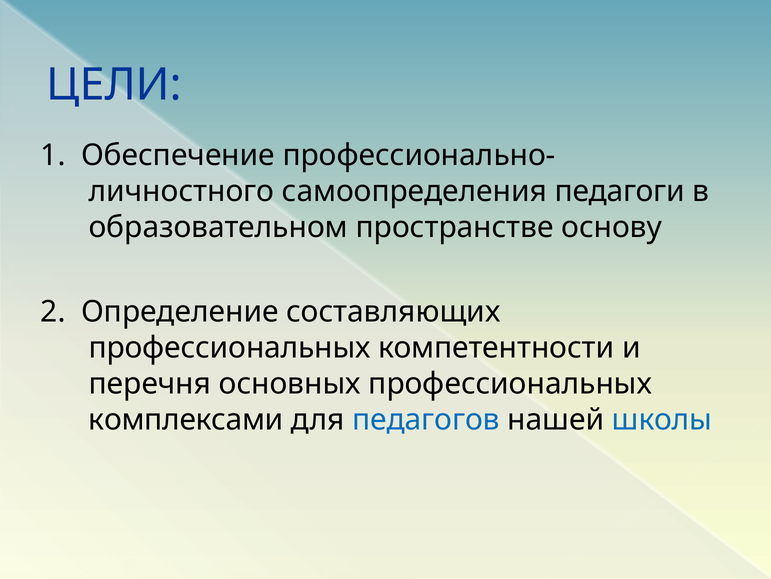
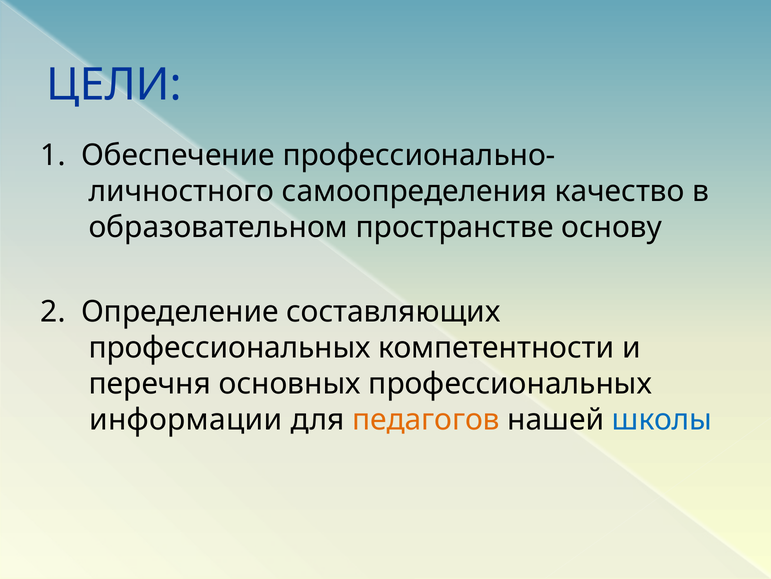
педагоги: педагоги -> качество (620, 191)
комплексами: комплексами -> информации (186, 419)
педагогов colour: blue -> orange (426, 419)
